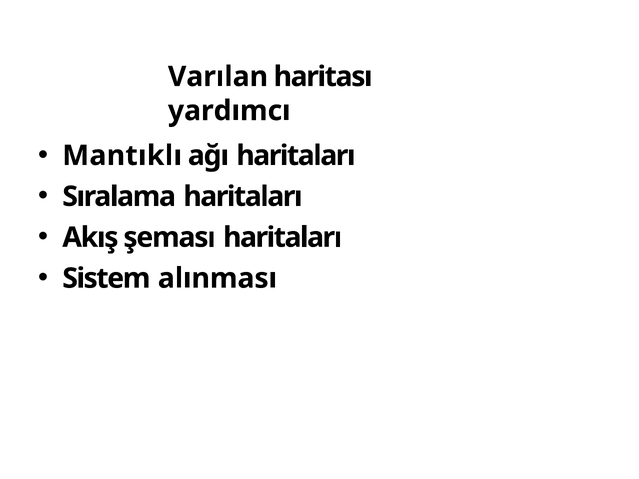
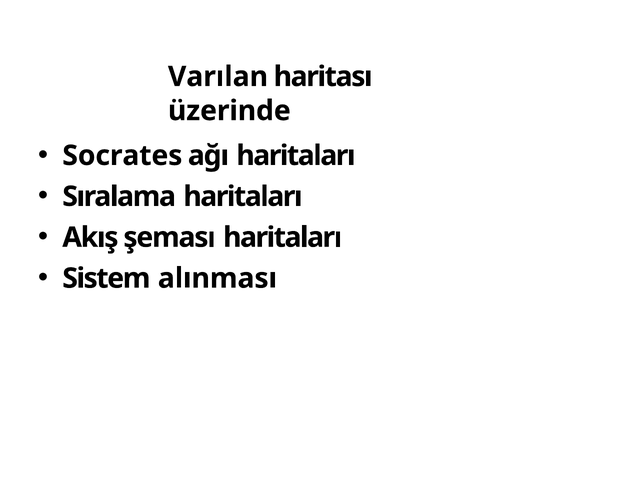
yardımcı: yardımcı -> üzerinde (229, 111)
Mantıklı: Mantıklı -> Socrates (122, 156)
